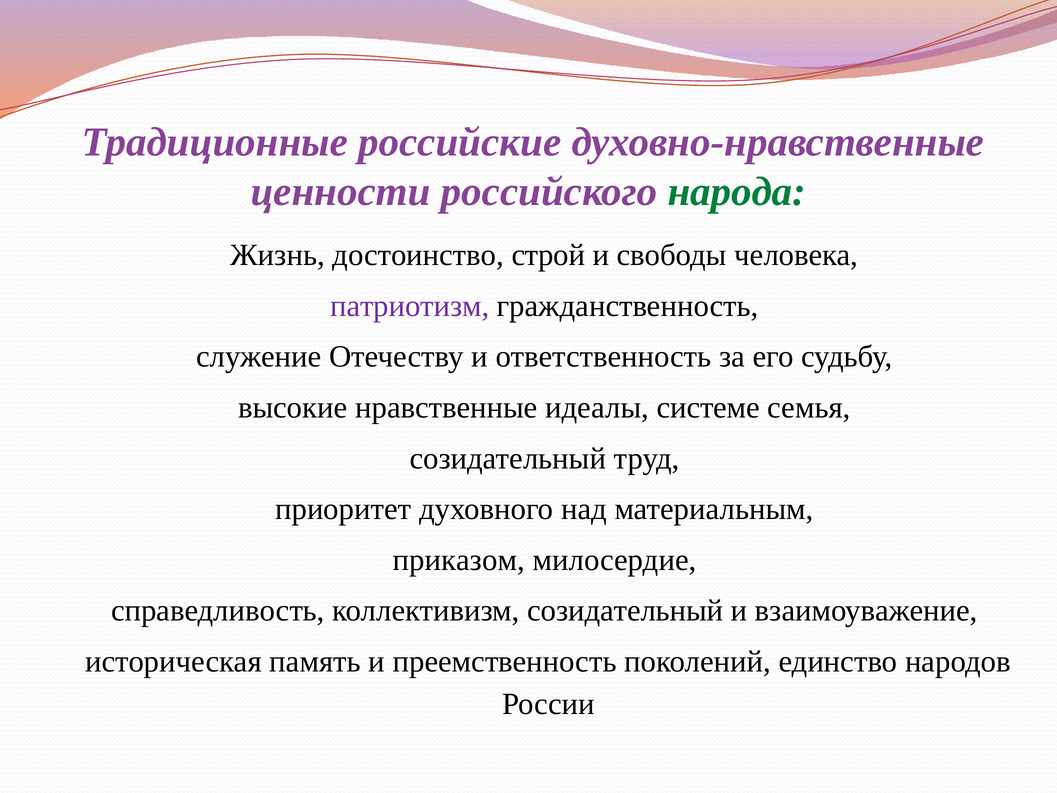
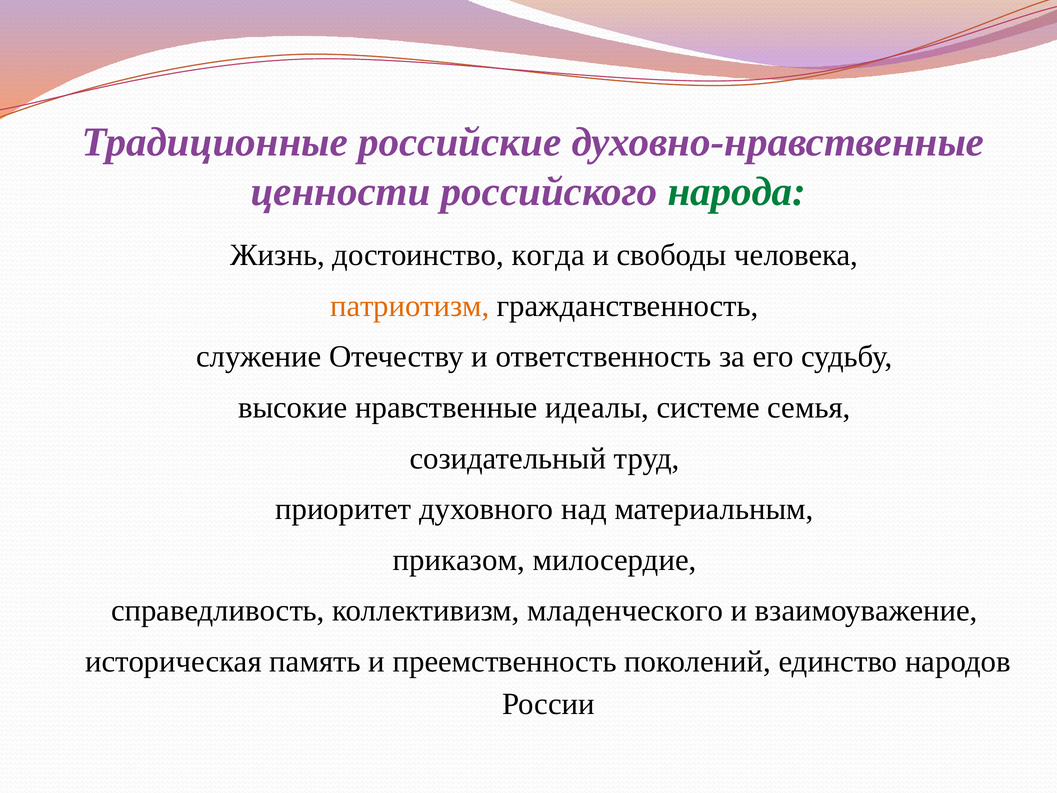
строй: строй -> когда (548, 255)
патриотизм colour: purple -> orange (410, 306)
коллективизм созидательный: созидательный -> младенческого (625, 610)
